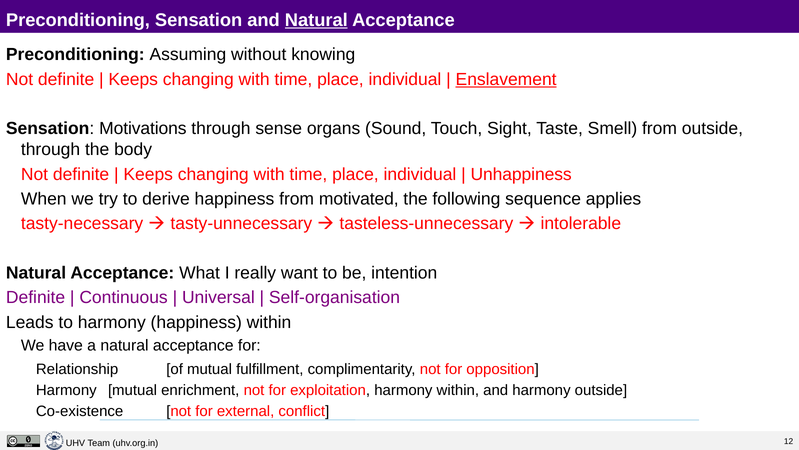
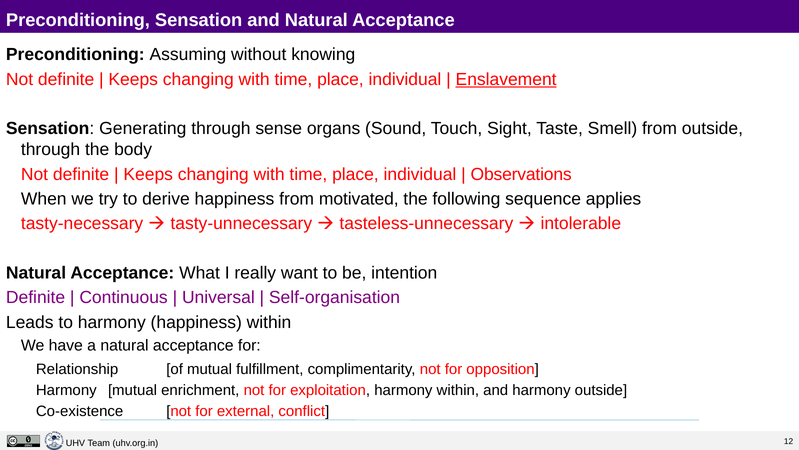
Natural underline: present -> none (316, 20)
Motivations: Motivations -> Generating (143, 129)
Unhappiness: Unhappiness -> Observations (521, 174)
